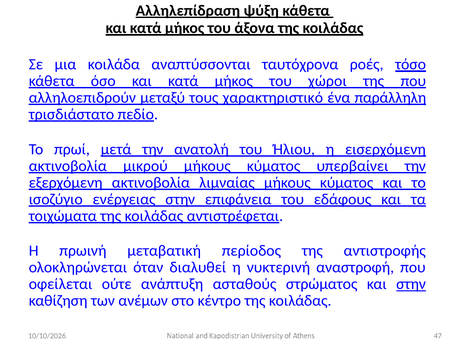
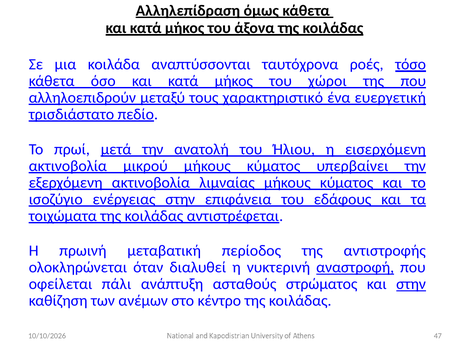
ψύξη: ψύξη -> όμως (261, 11)
παράλληλη: παράλληλη -> ευεργετική (390, 98)
αναστροφή underline: none -> present (355, 268)
ούτε: ούτε -> πάλι (117, 285)
